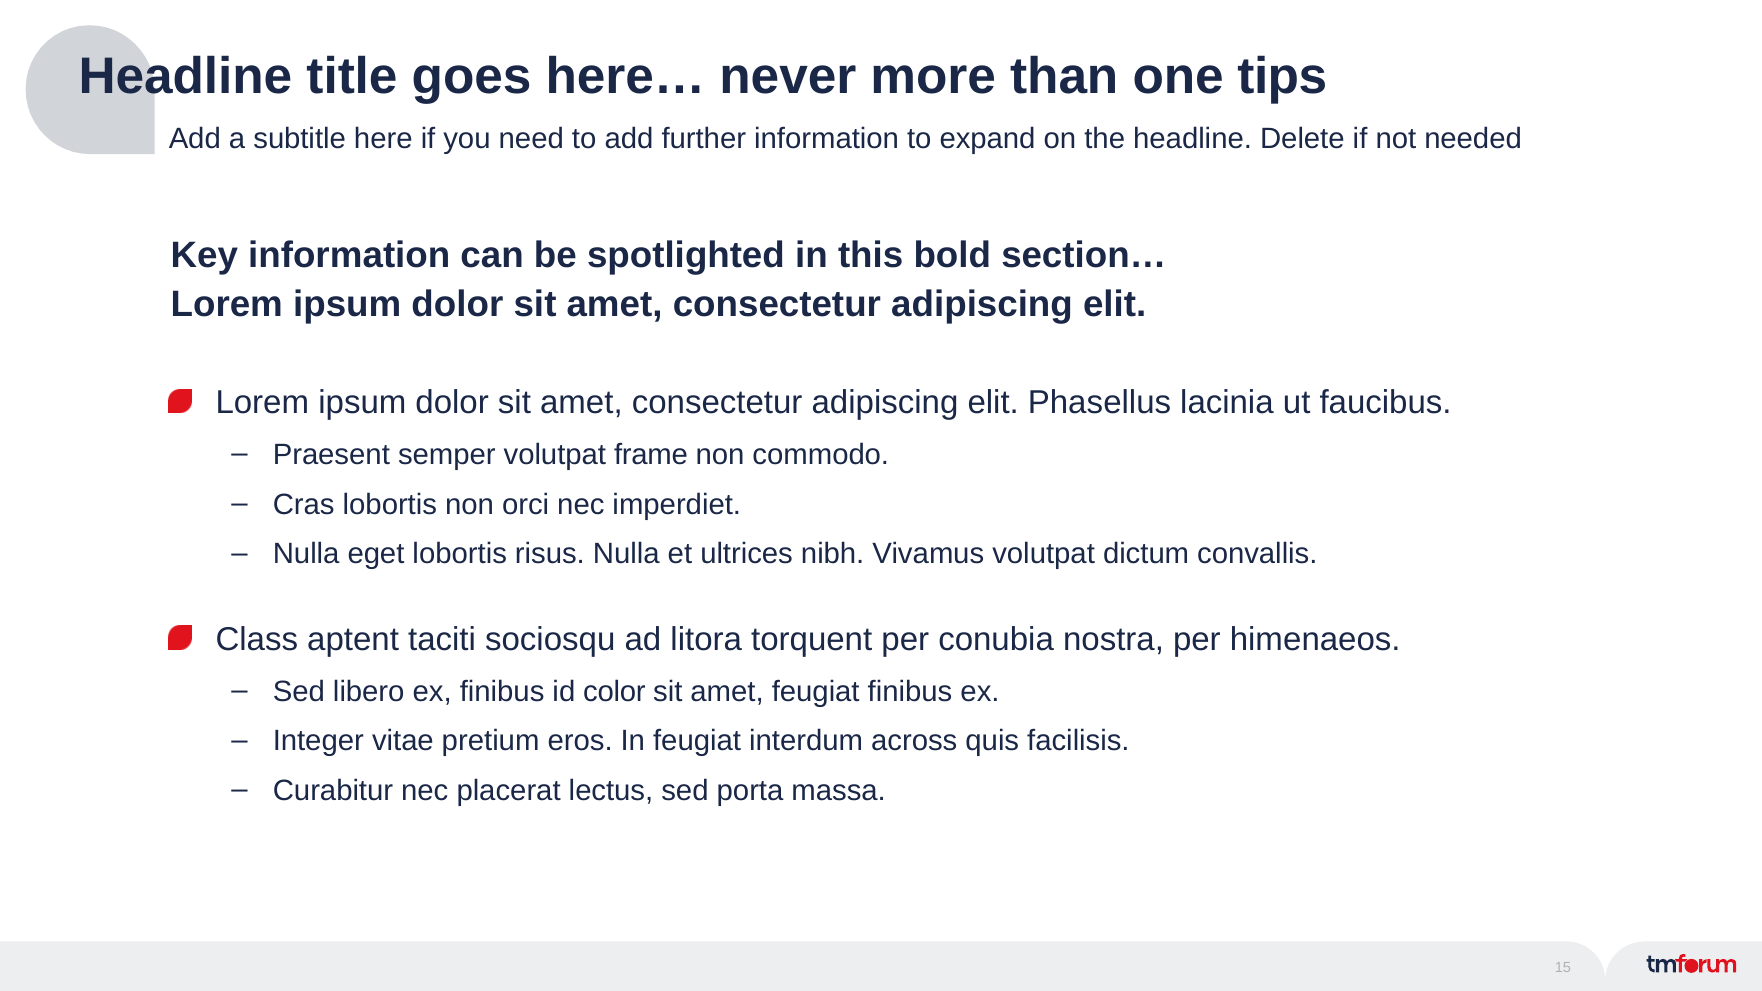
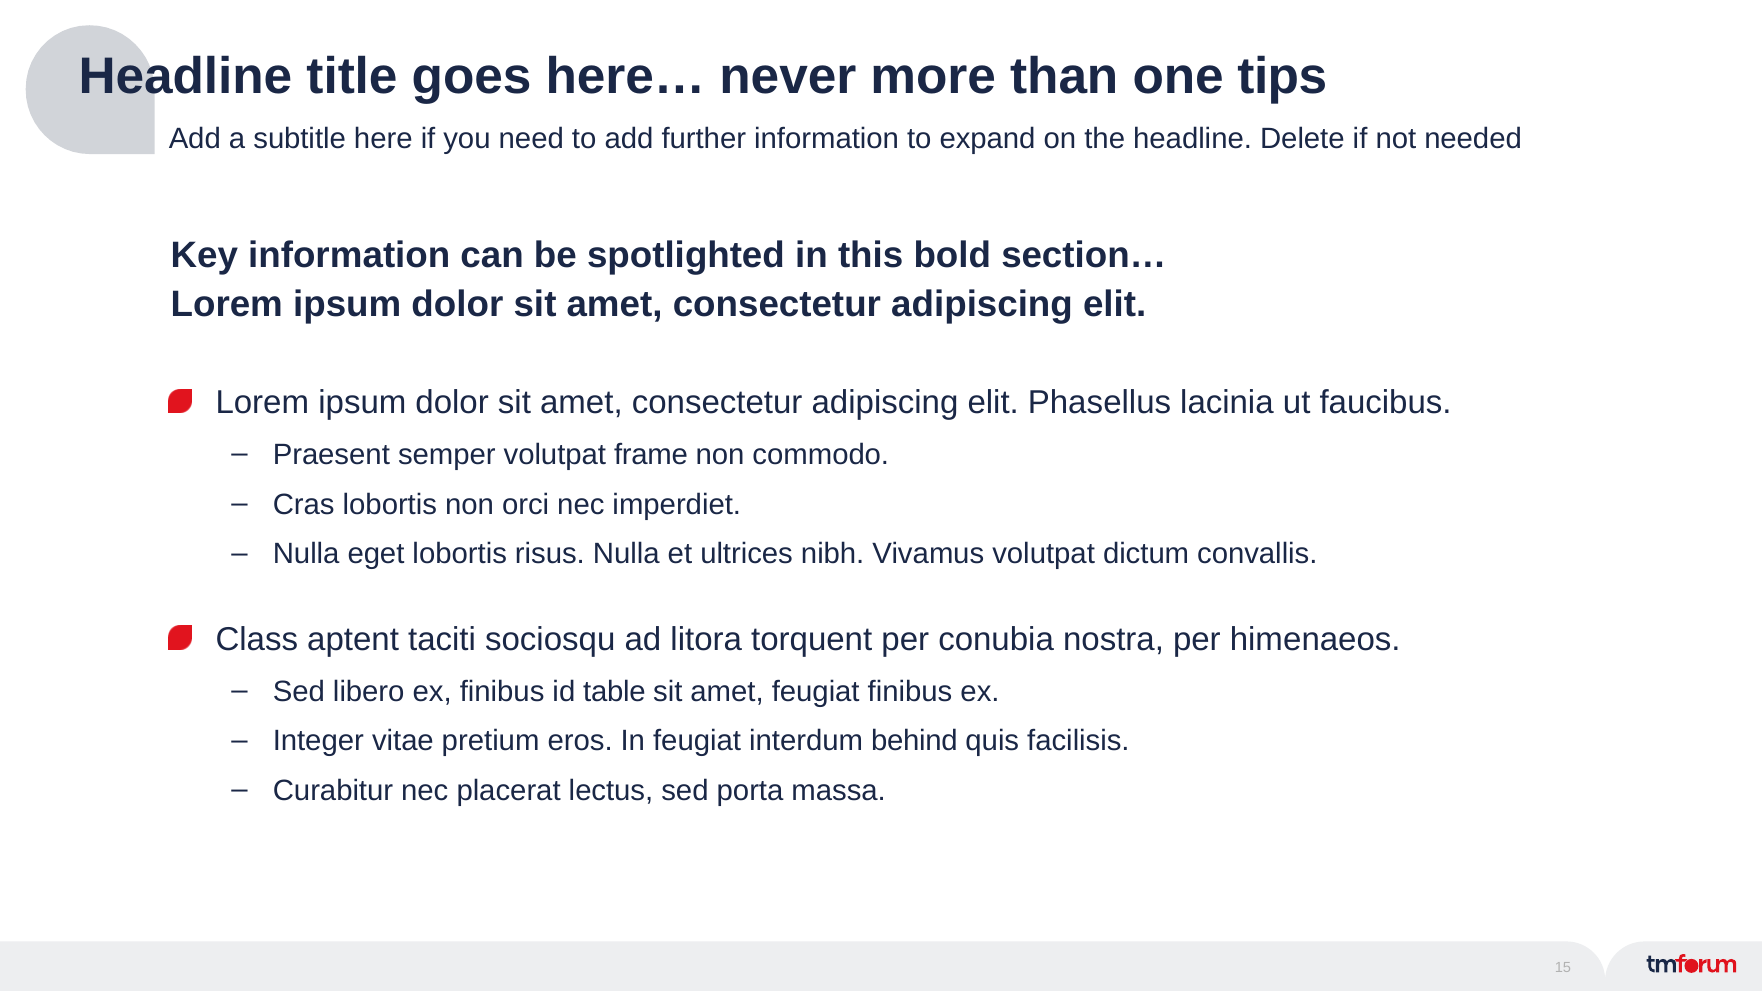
color: color -> table (614, 692)
across: across -> behind (914, 741)
